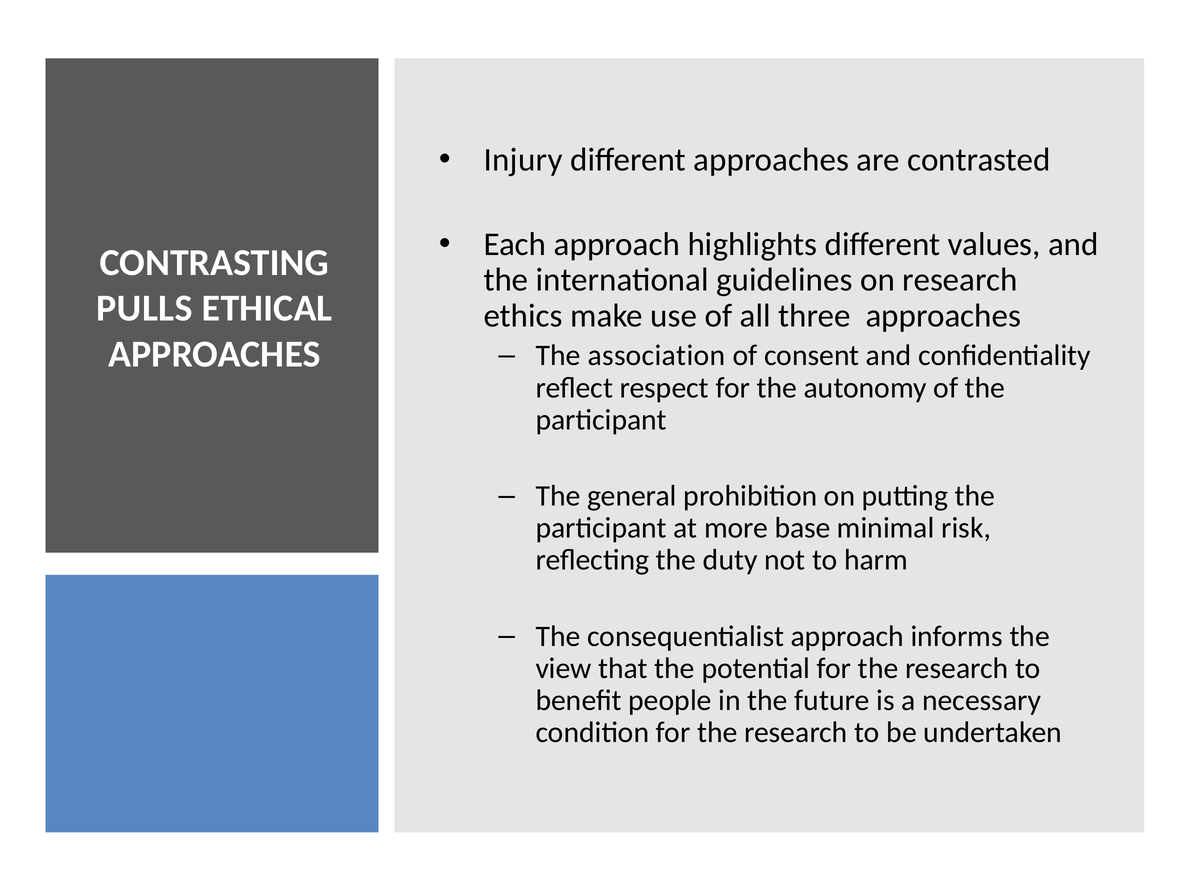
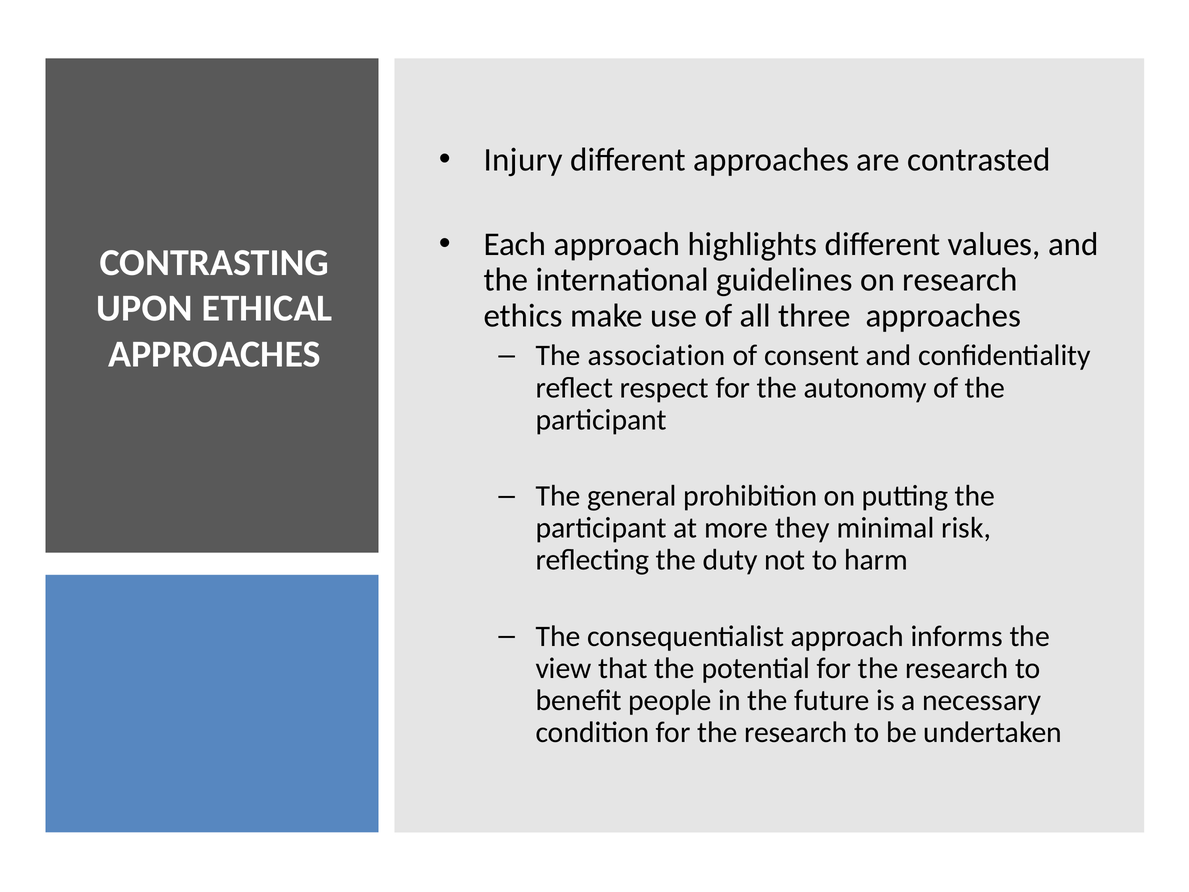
PULLS: PULLS -> UPON (145, 308)
base: base -> they (802, 528)
